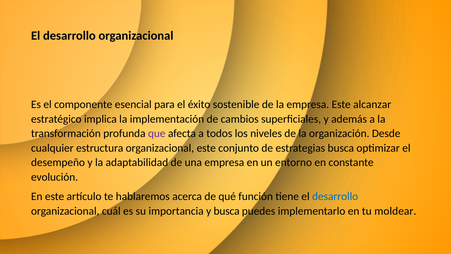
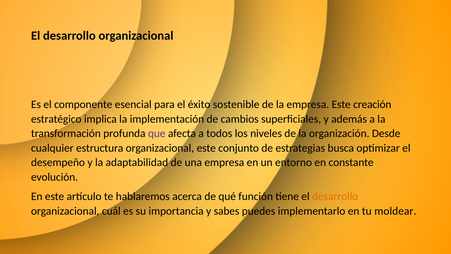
alcanzar: alcanzar -> creación (372, 104)
desarrollo colour: blue -> orange (335, 196)
y busca: busca -> sabes (227, 211)
